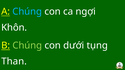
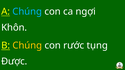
Chúng colour: light green -> yellow (27, 46)
dưới: dưới -> rước (74, 46)
Than: Than -> Được (14, 62)
